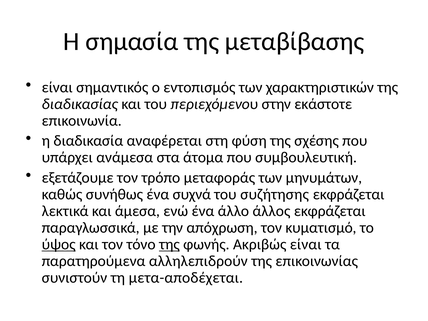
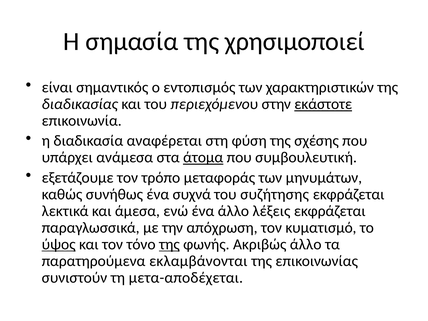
μεταβίβασης: μεταβίβασης -> χρησιμοποιεί (295, 41)
εκάστοτε underline: none -> present (323, 104)
άτομα underline: none -> present (203, 158)
άλλος: άλλος -> λέξεις (271, 211)
Ακριβώς είναι: είναι -> άλλο (306, 244)
αλληλεπιδρούν: αλληλεπιδρούν -> εκλαμβάνονται (198, 261)
